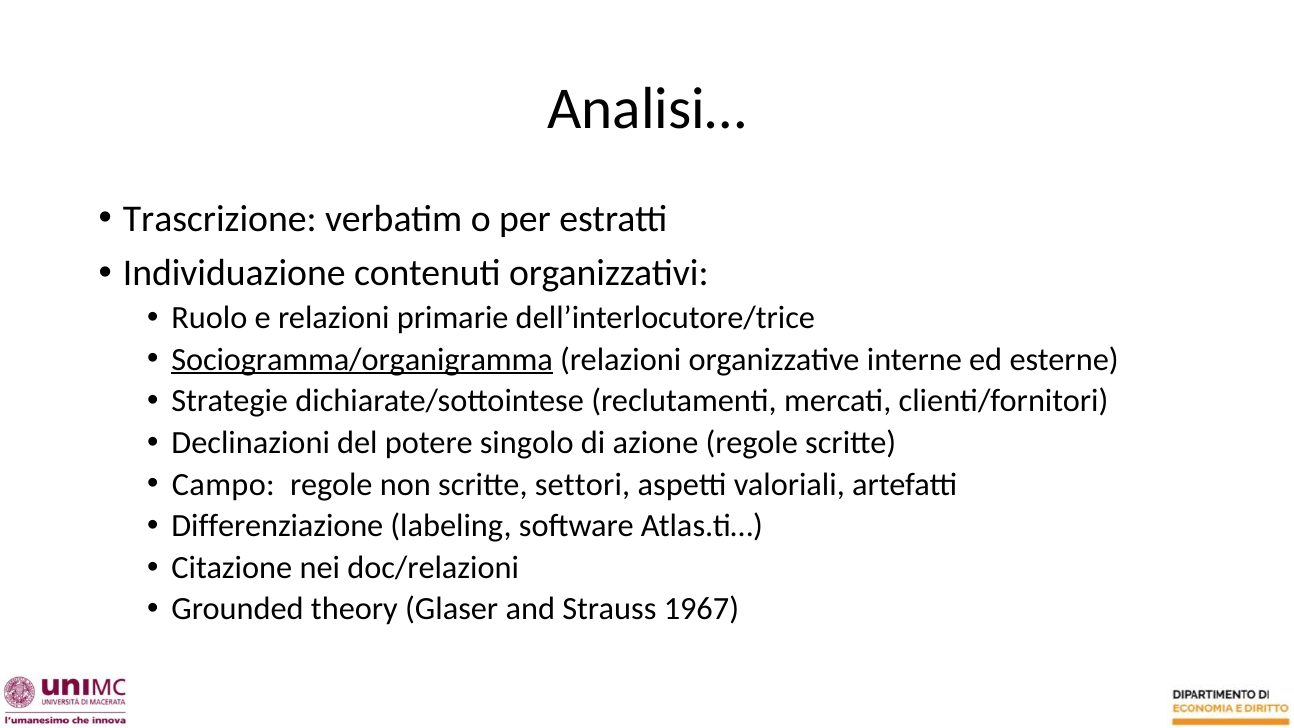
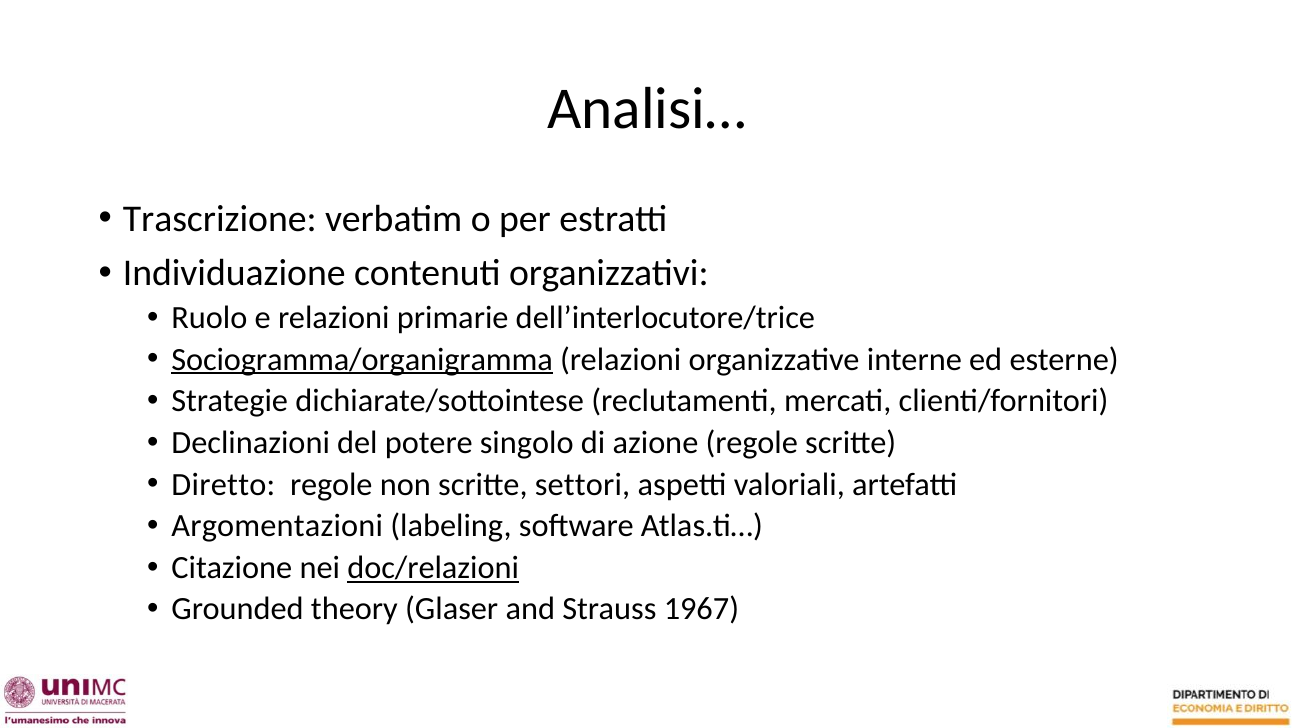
Campo: Campo -> Diretto (223, 484)
Differenziazione: Differenziazione -> Argomentazioni (277, 526)
doc/relazioni underline: none -> present (433, 568)
